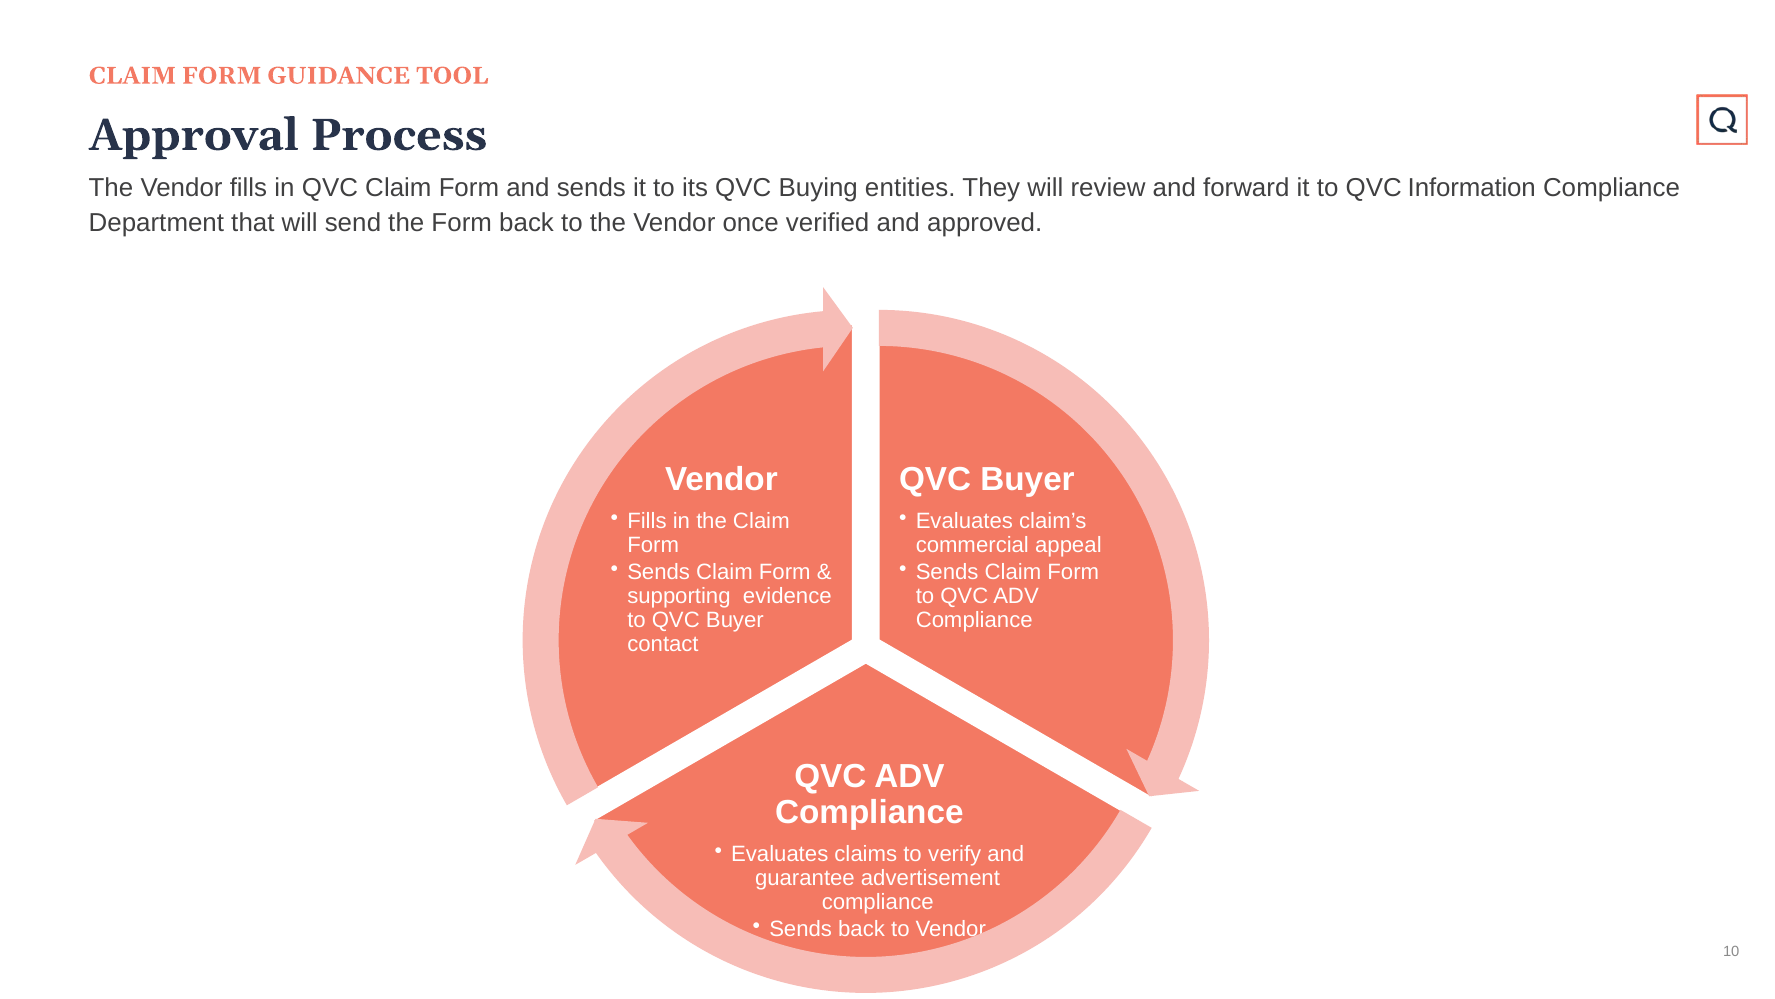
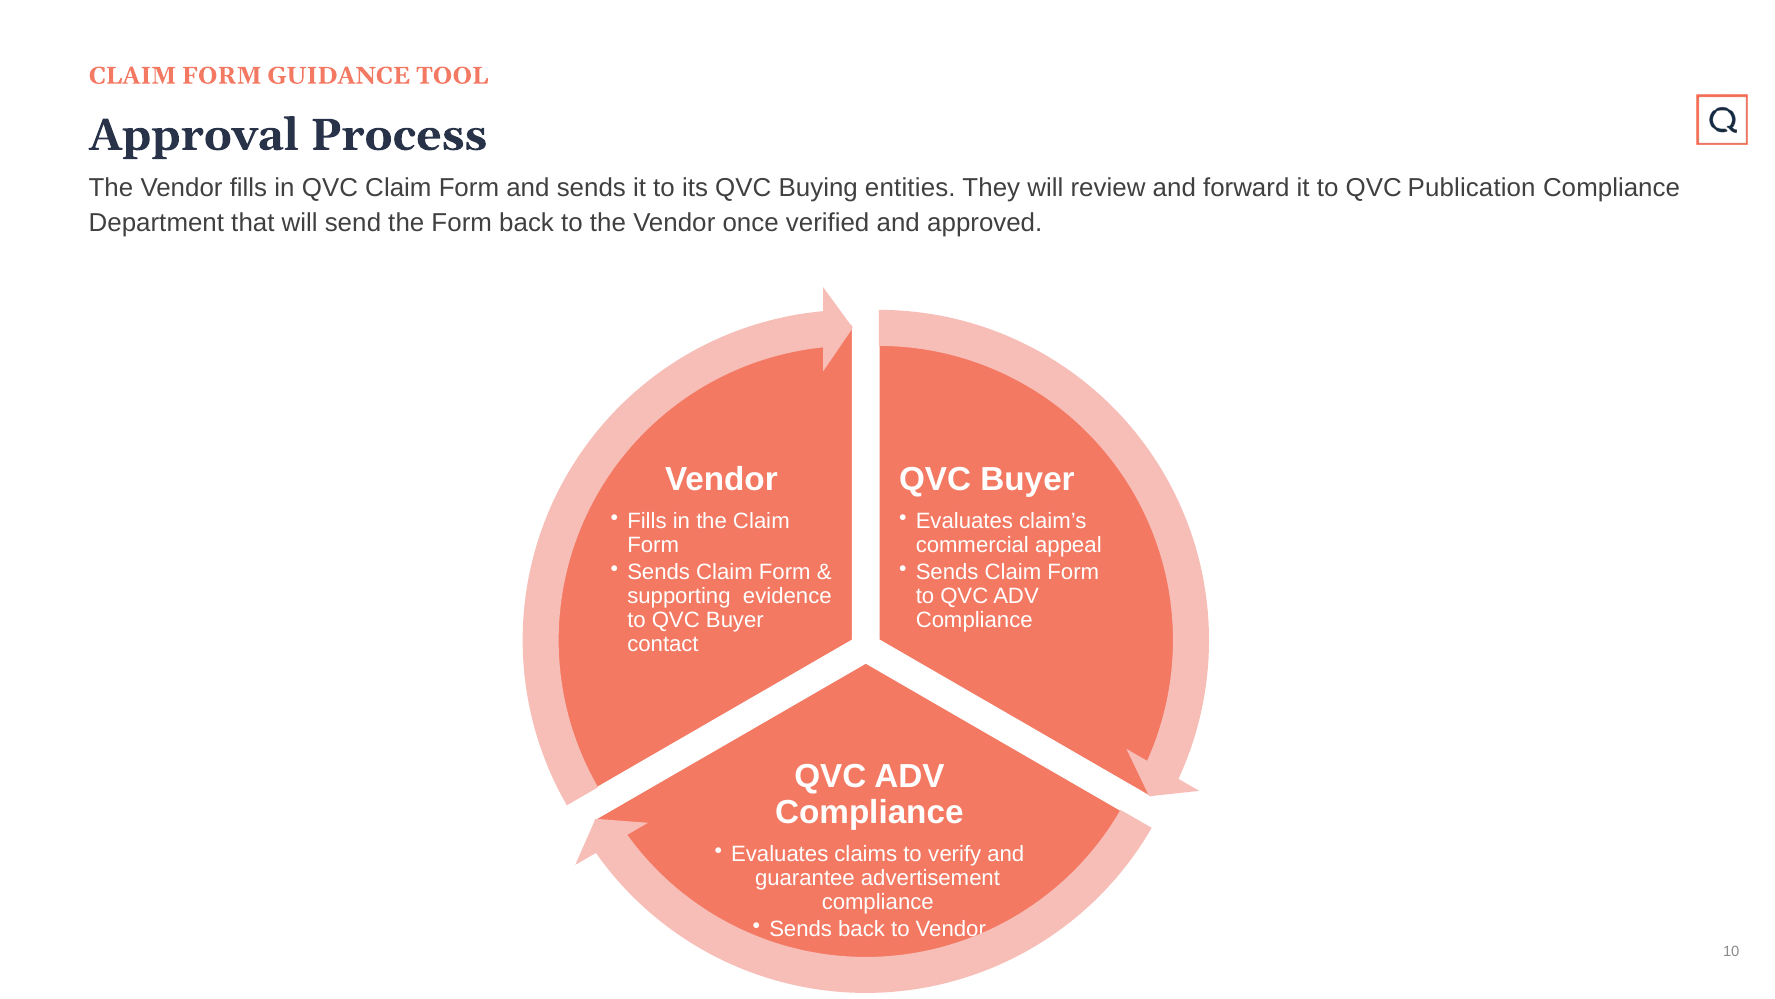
Information: Information -> Publication (1472, 188)
